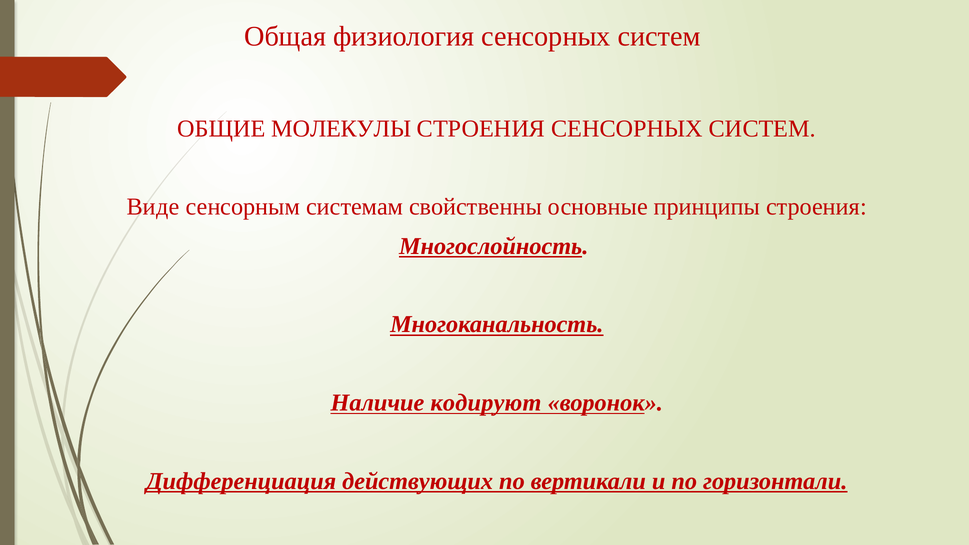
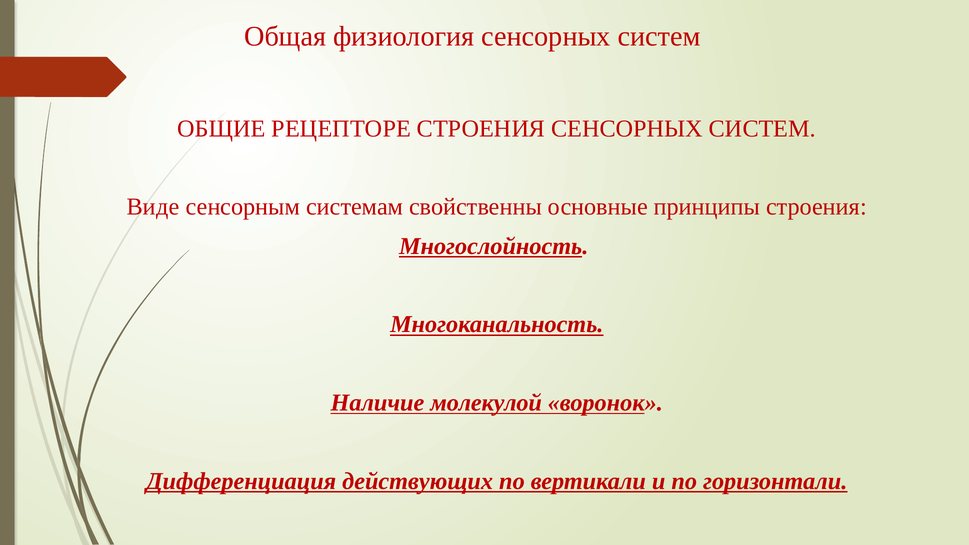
МОЛЕКУЛЫ: МОЛЕКУЛЫ -> РЕЦЕПТОРЕ (341, 129)
кодируют: кодируют -> молекулой (486, 403)
